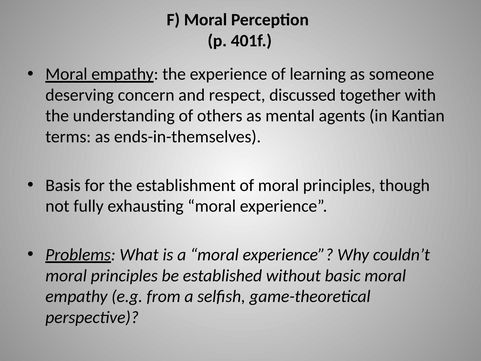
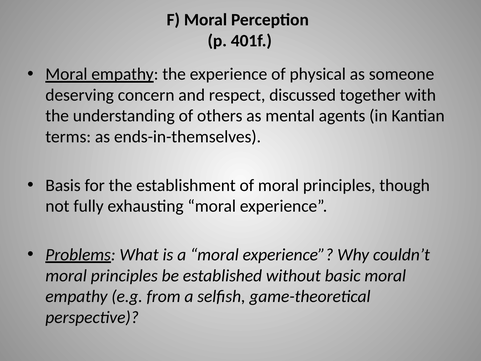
learning: learning -> physical (318, 74)
